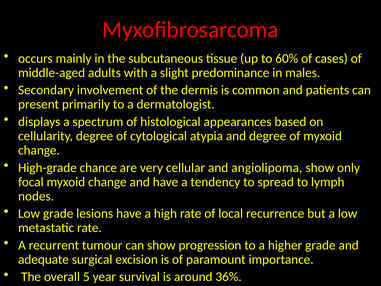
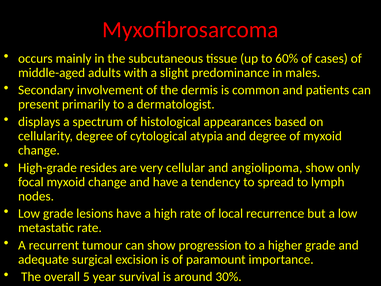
chance: chance -> resides (98, 167)
36%: 36% -> 30% (229, 277)
